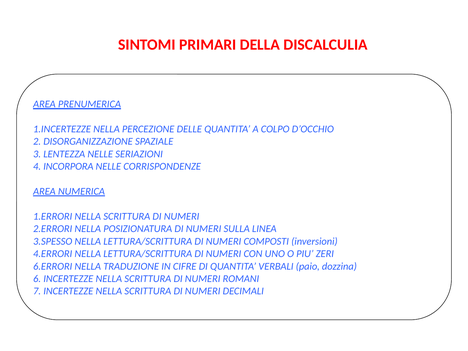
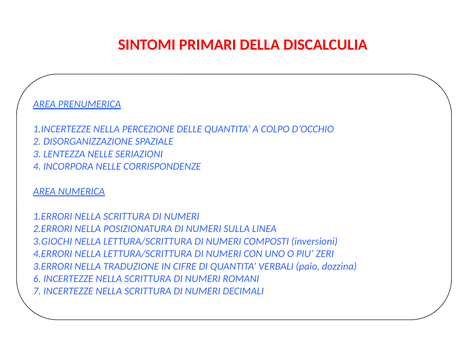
3.SPESSO: 3.SPESSO -> 3.GIOCHI (53, 241)
6.ERRORI: 6.ERRORI -> 3.ERRORI (53, 266)
